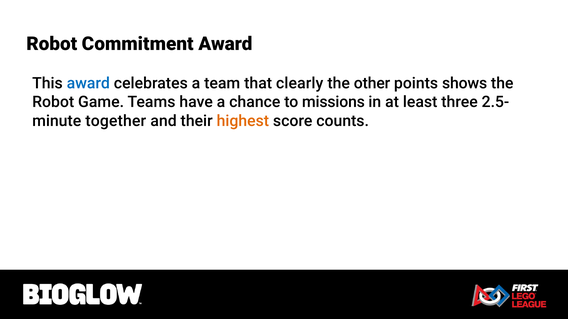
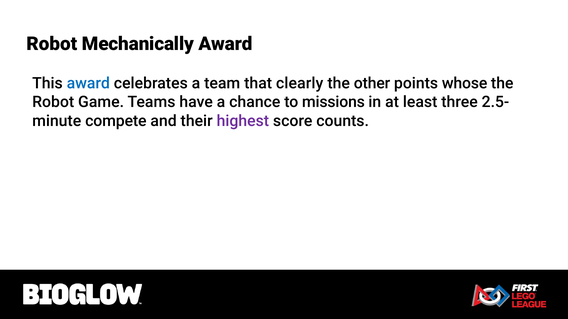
Commitment: Commitment -> Mechanically (138, 44)
shows: shows -> whose (465, 83)
together: together -> compete (116, 121)
highest colour: orange -> purple (243, 121)
